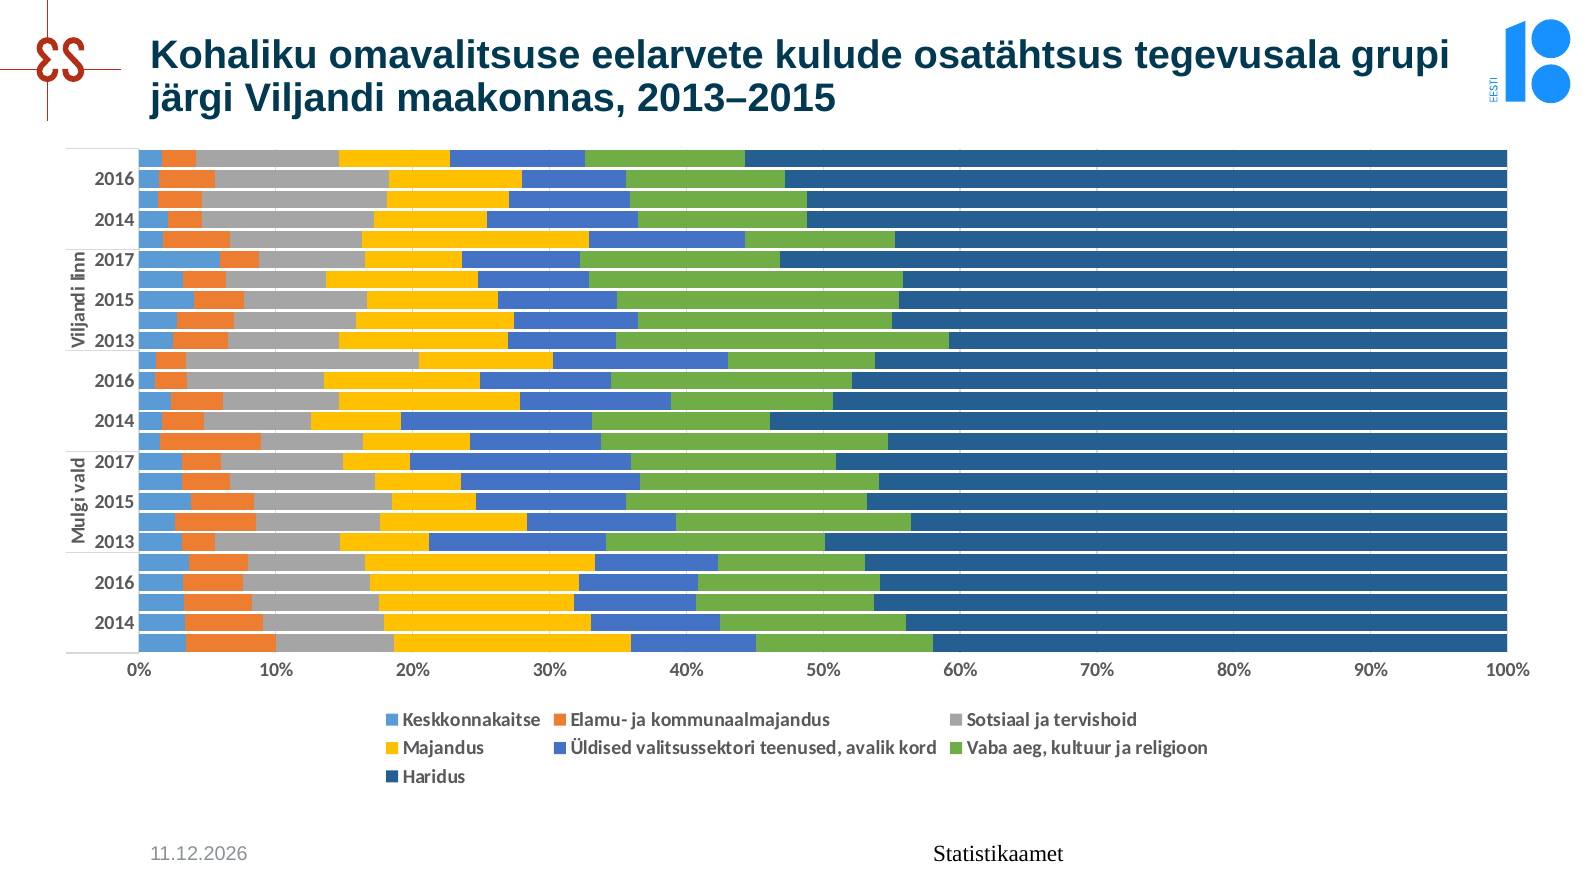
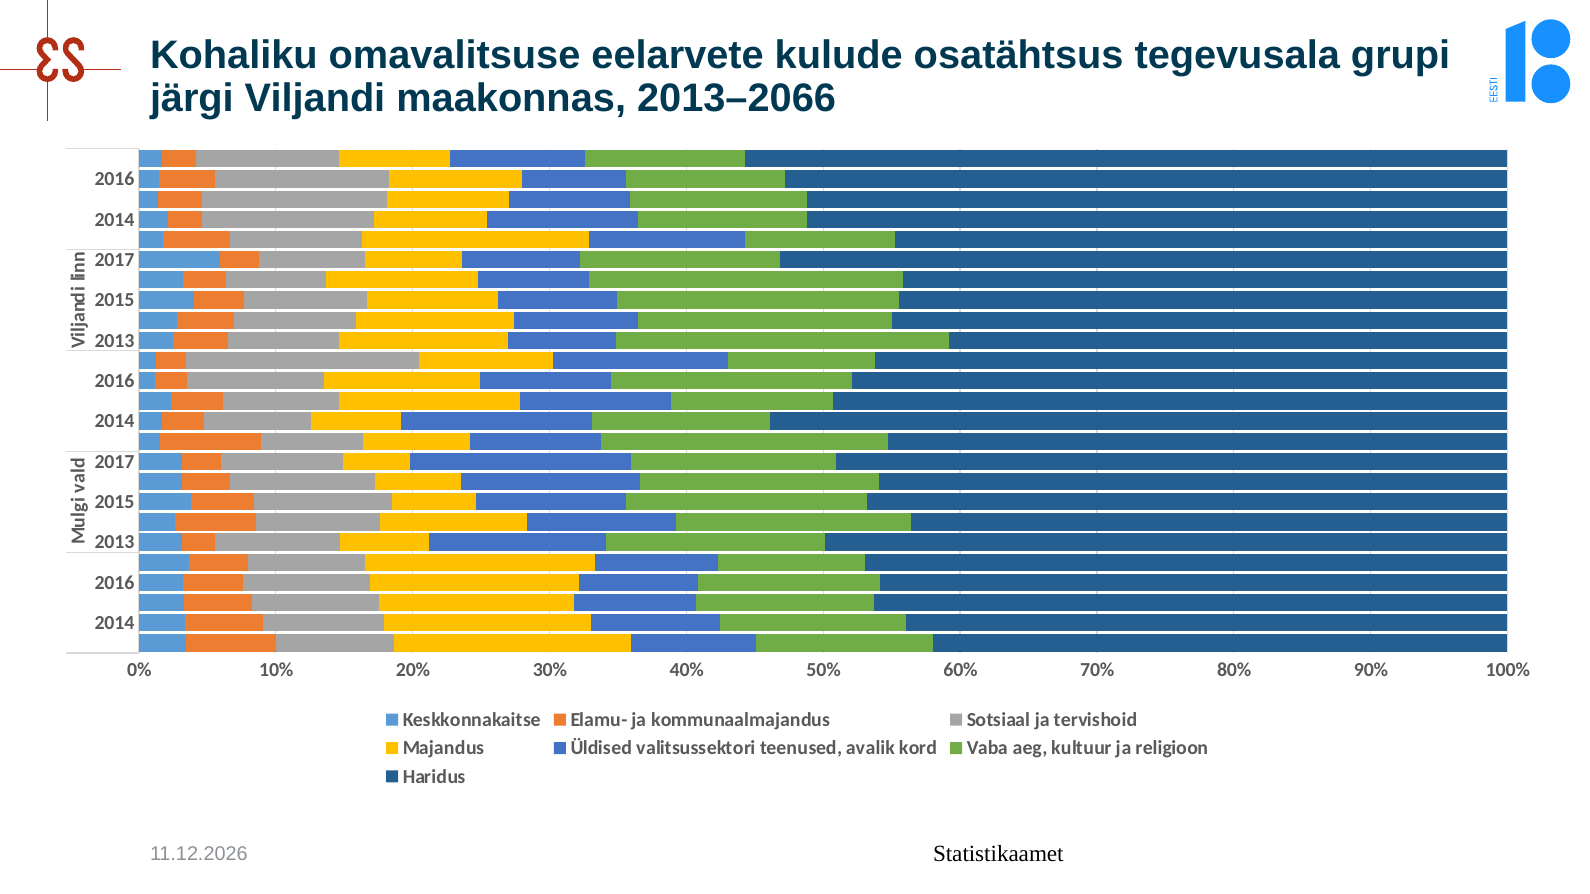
2013–2015: 2013–2015 -> 2013–2066 (737, 99)
